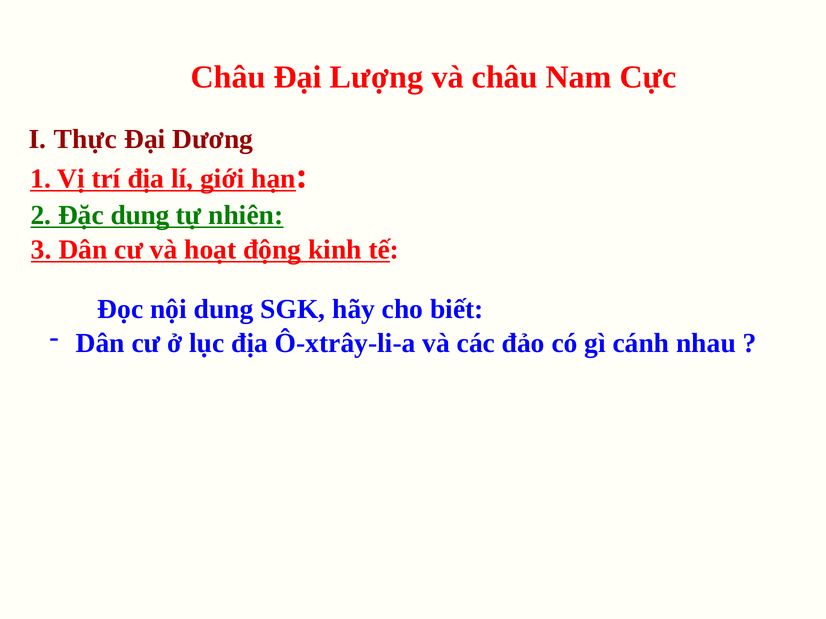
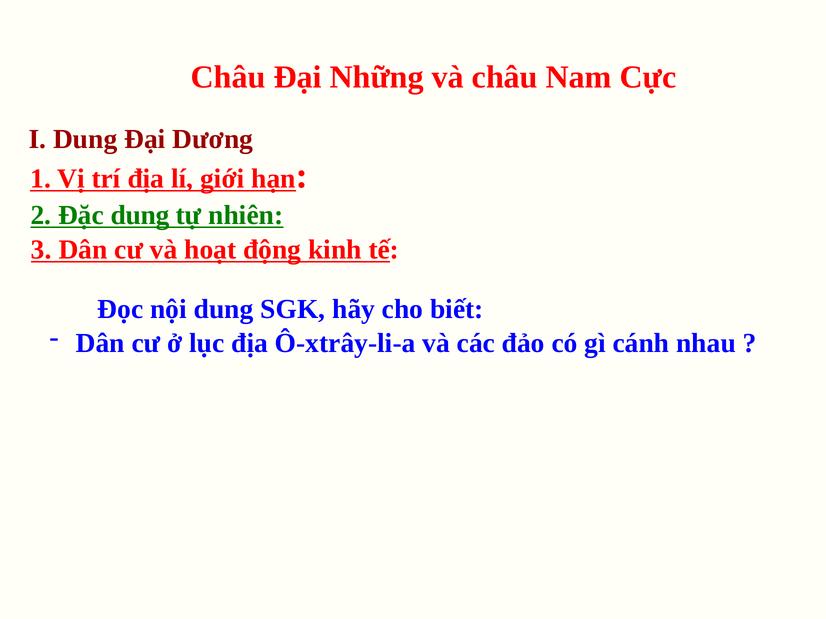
Lượng: Lượng -> Những (377, 77)
I Thực: Thực -> Dung (85, 139)
